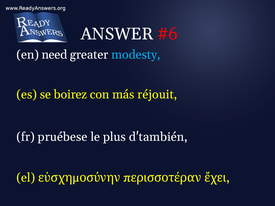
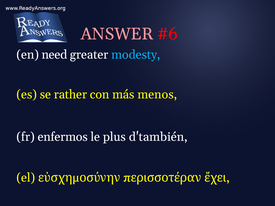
ANSWER colour: white -> pink (117, 34)
boirez: boirez -> rather (70, 95)
réjouit: réjouit -> menos (157, 95)
pruébese: pruébese -> enfermos (63, 137)
